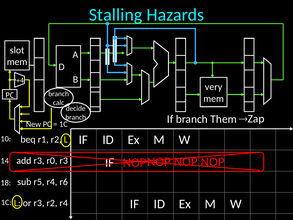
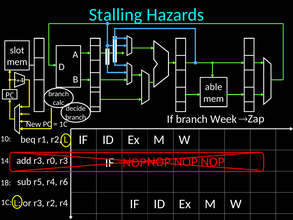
very: very -> able (214, 87)
Them: Them -> Week (224, 119)
